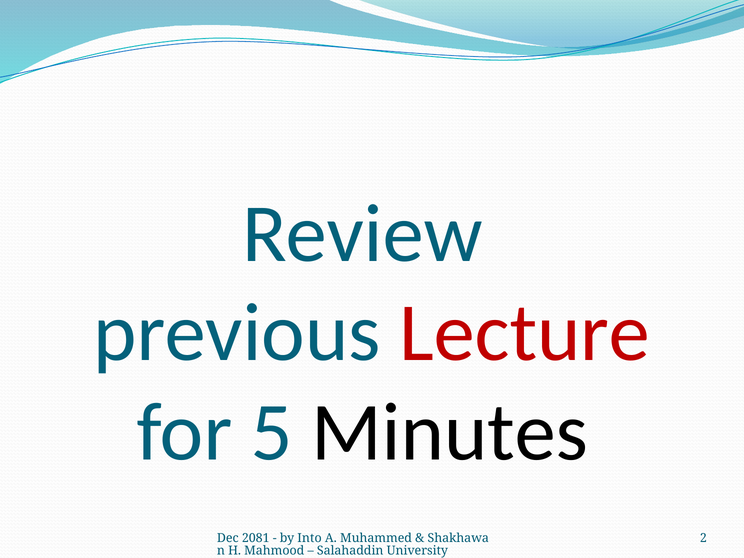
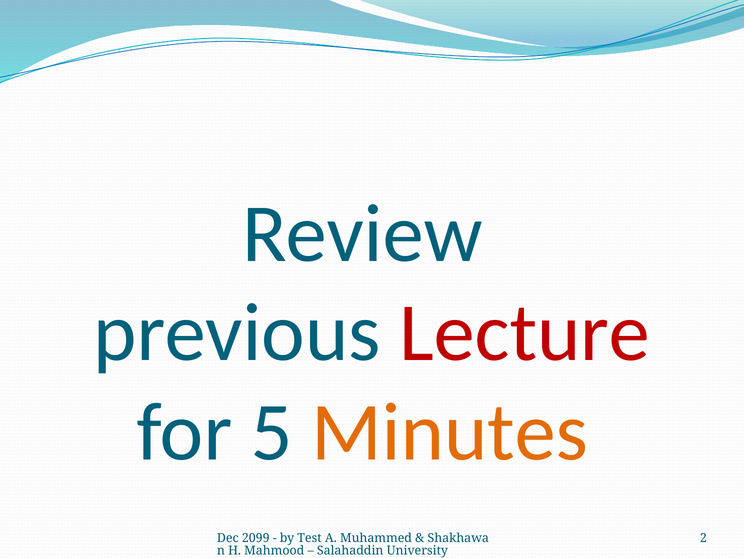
Minutes colour: black -> orange (450, 432)
2081: 2081 -> 2099 (256, 538)
Into: Into -> Test (310, 538)
